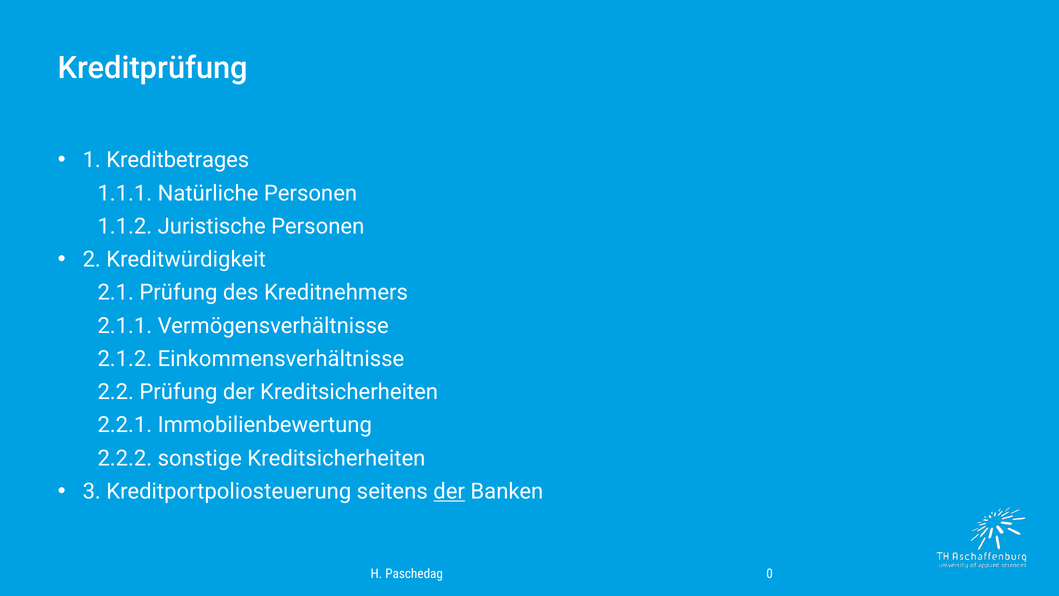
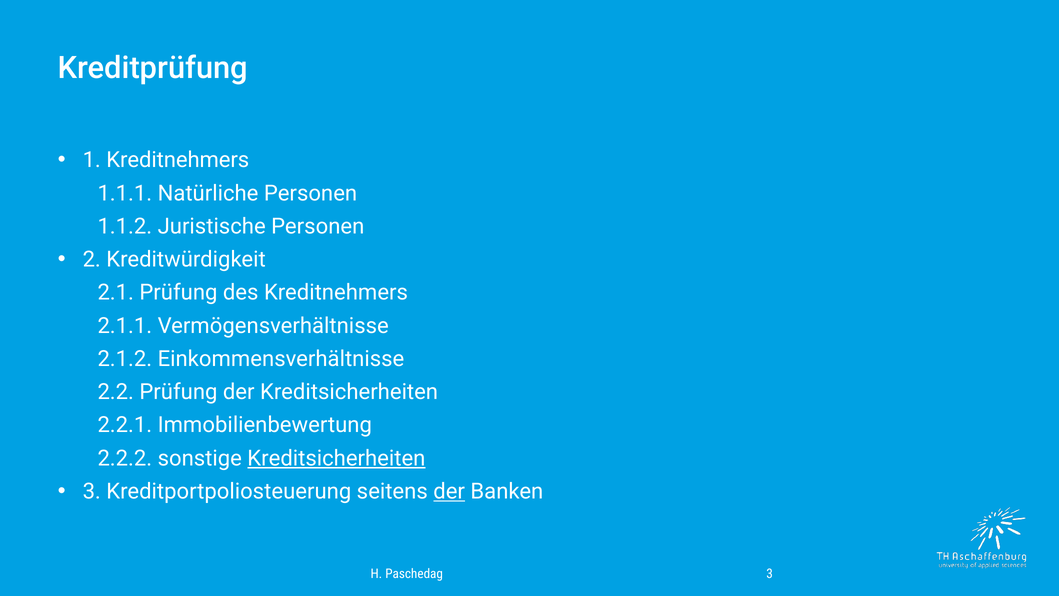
1 Kreditbetrages: Kreditbetrages -> Kreditnehmers (178, 160)
Kreditsicherheiten underline: none -> present (336, 458)
Paschedag 0: 0 -> 3 (770, 574)
